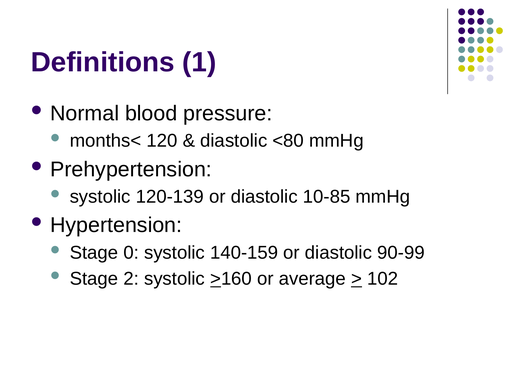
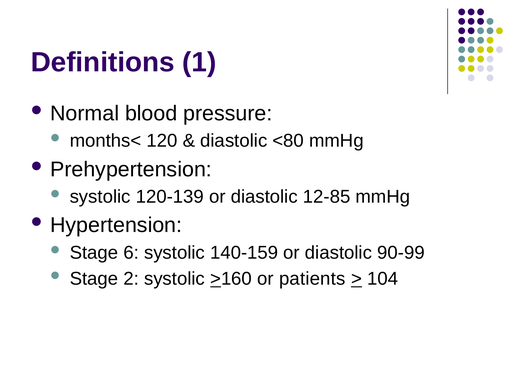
10-85: 10-85 -> 12-85 (327, 197)
0: 0 -> 6 (131, 253)
average: average -> patients (312, 279)
102: 102 -> 104 (383, 279)
